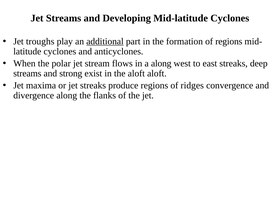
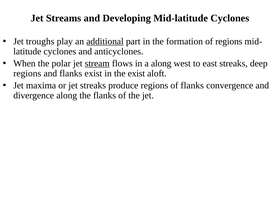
stream underline: none -> present (97, 63)
streams: streams -> regions (27, 73)
and strong: strong -> flanks (71, 73)
the aloft: aloft -> exist (136, 73)
of ridges: ridges -> flanks (192, 85)
